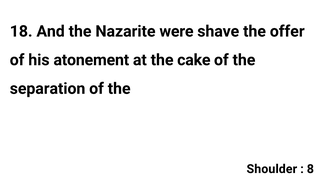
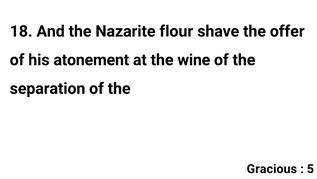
were: were -> flour (176, 31)
cake: cake -> wine (194, 60)
Shoulder: Shoulder -> Gracious (272, 168)
8: 8 -> 5 (310, 168)
